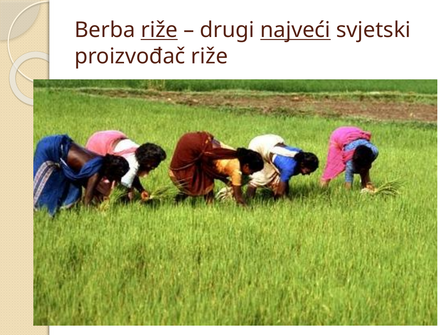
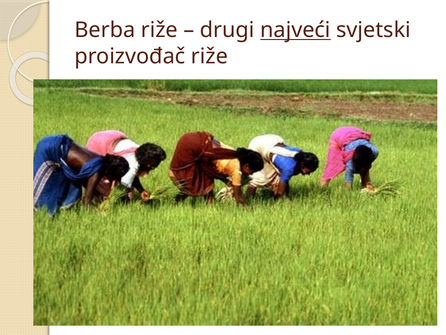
riže underline: present -> none (159, 30)
